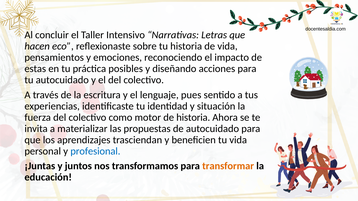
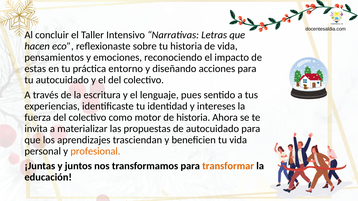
posibles: posibles -> entorno (126, 69)
situación: situación -> intereses (216, 106)
profesional colour: blue -> orange (95, 151)
